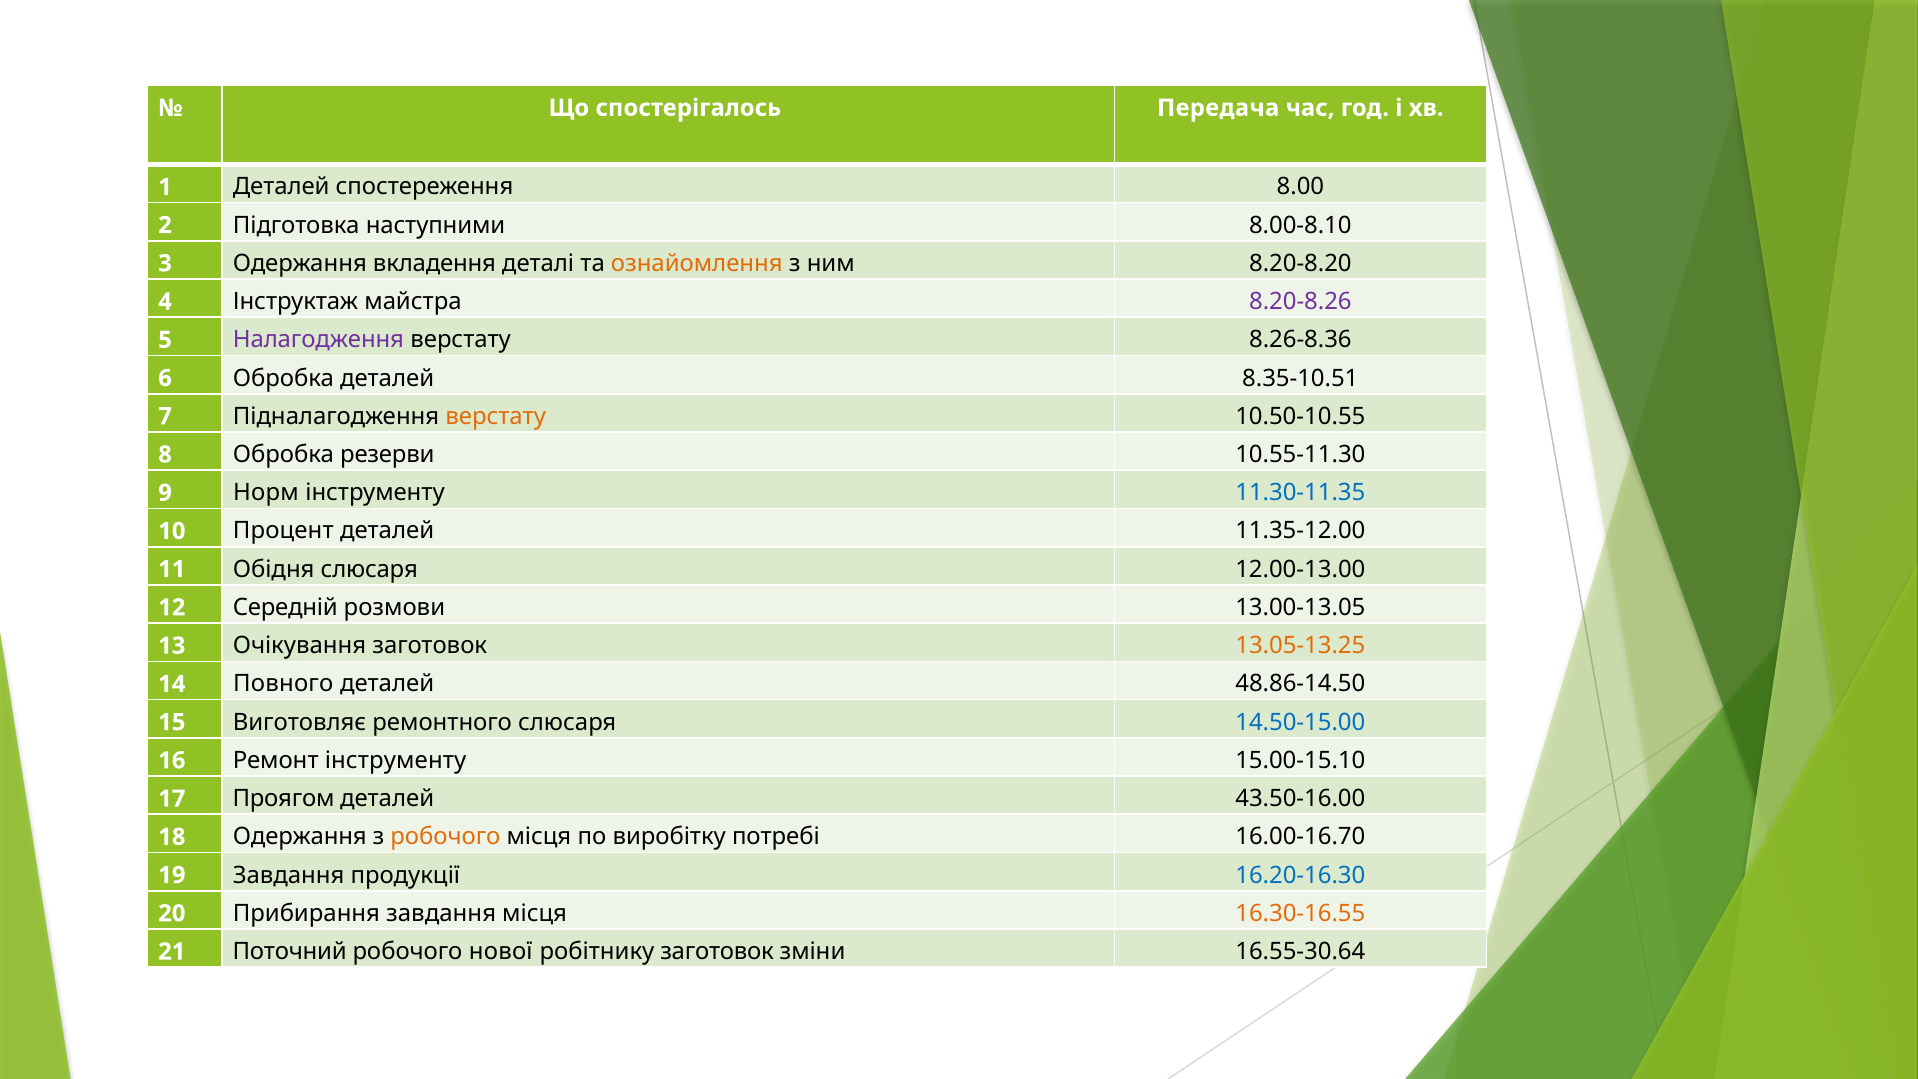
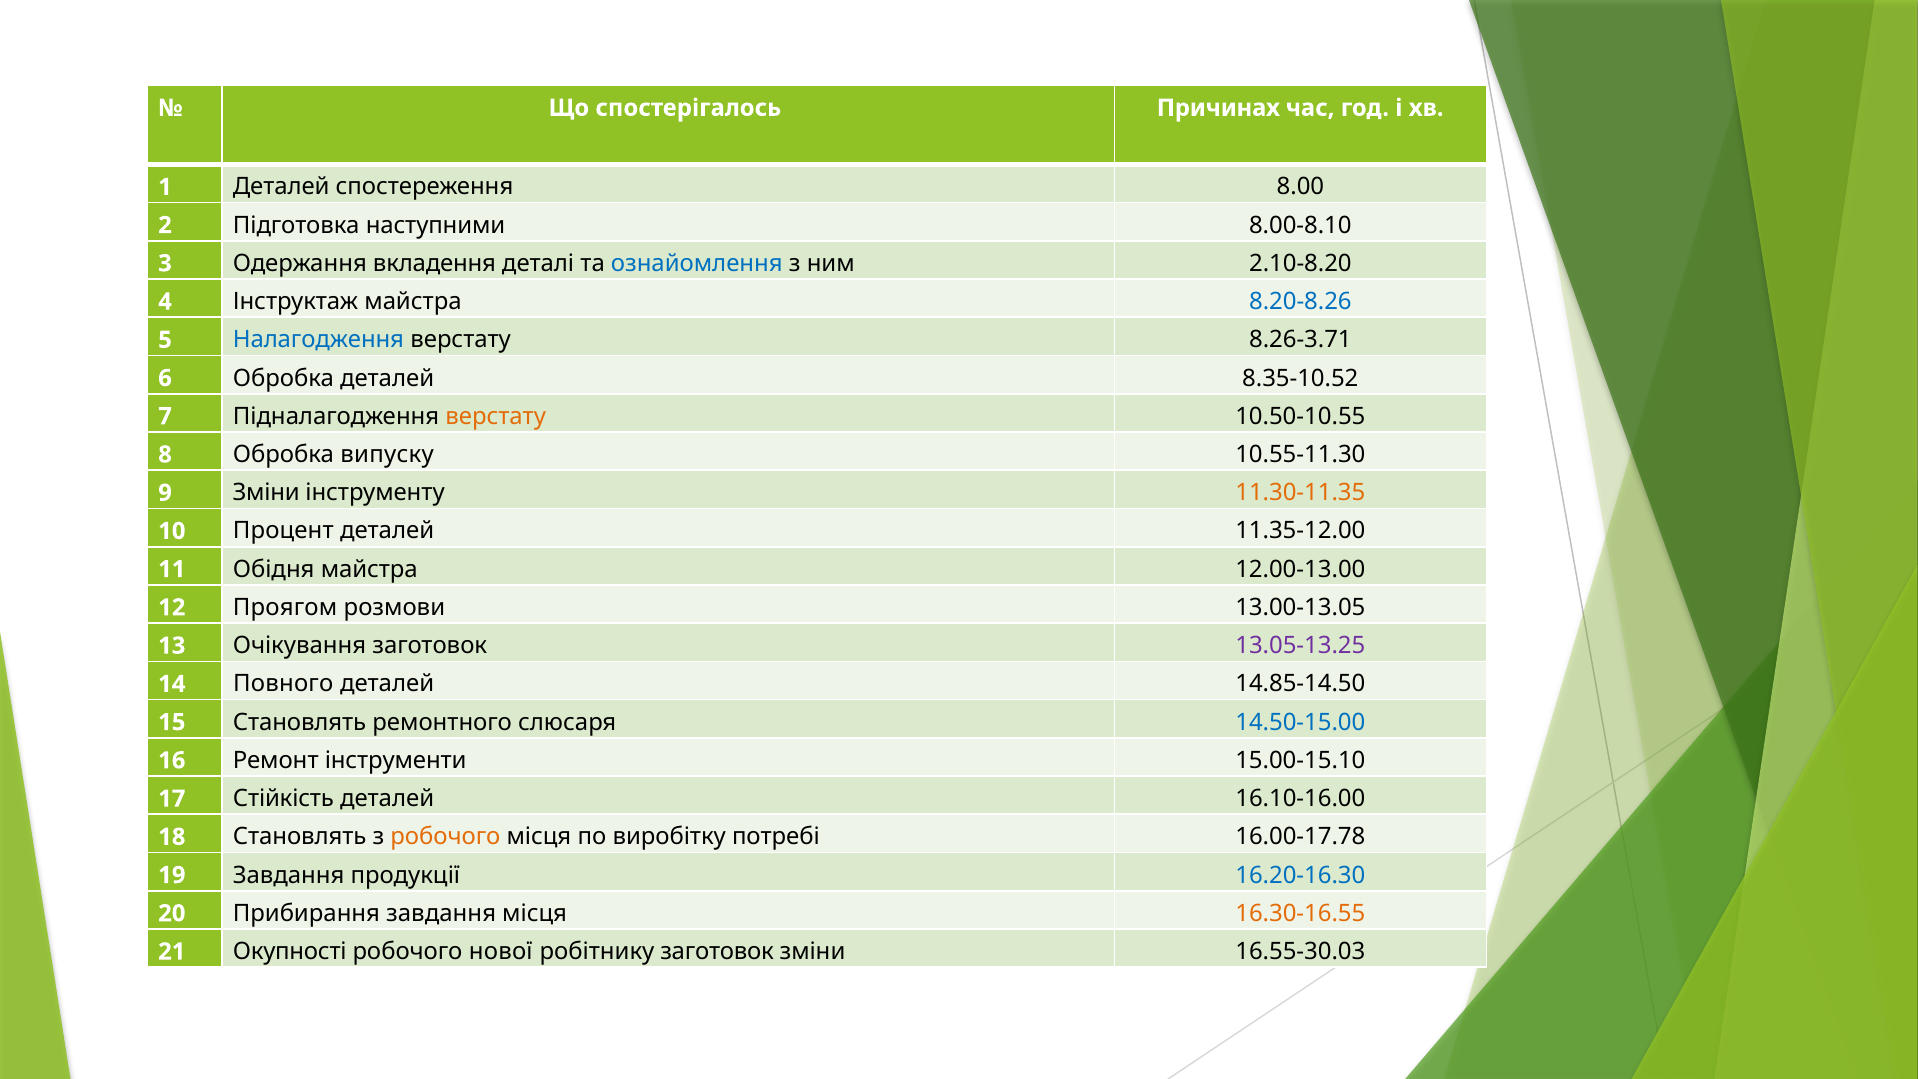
Передача: Передача -> Причинах (1218, 108)
ознайомлення colour: orange -> blue (697, 263)
8.20-8.20: 8.20-8.20 -> 2.10-8.20 (1300, 263)
8.20-8.26 colour: purple -> blue (1300, 302)
Налагодження colour: purple -> blue (318, 340)
8.26-8.36: 8.26-8.36 -> 8.26-3.71 (1300, 340)
8.35-10.51: 8.35-10.51 -> 8.35-10.52 (1300, 378)
резерви: резерви -> випуску (387, 455)
Норм: Норм -> Зміни (266, 493)
11.30-11.35 colour: blue -> orange (1300, 493)
Обідня слюсаря: слюсаря -> майстра (369, 569)
Середній: Середній -> Проягом (285, 607)
13.05-13.25 colour: orange -> purple (1300, 646)
48.86-14.50: 48.86-14.50 -> 14.85-14.50 (1300, 684)
Виготовляє: Виготовляє -> Становлять (300, 722)
Ремонт інструменту: інструменту -> інструменти (396, 760)
Проягом: Проягом -> Стійкість (283, 799)
43.50-16.00: 43.50-16.00 -> 16.10-16.00 (1300, 799)
Одержання: Одержання -> Становлять (300, 837)
16.00-16.70: 16.00-16.70 -> 16.00-17.78 (1300, 837)
Поточний: Поточний -> Окупності (290, 952)
16.55-30.64: 16.55-30.64 -> 16.55-30.03 (1300, 952)
